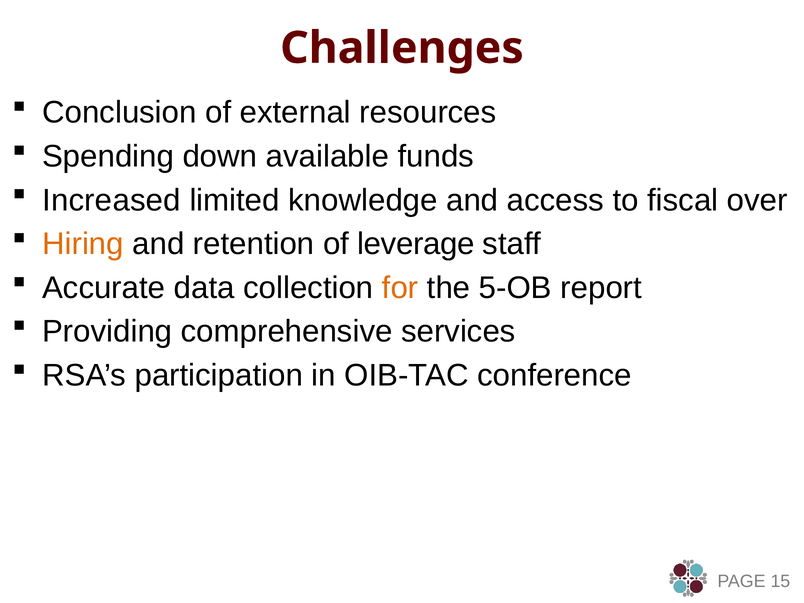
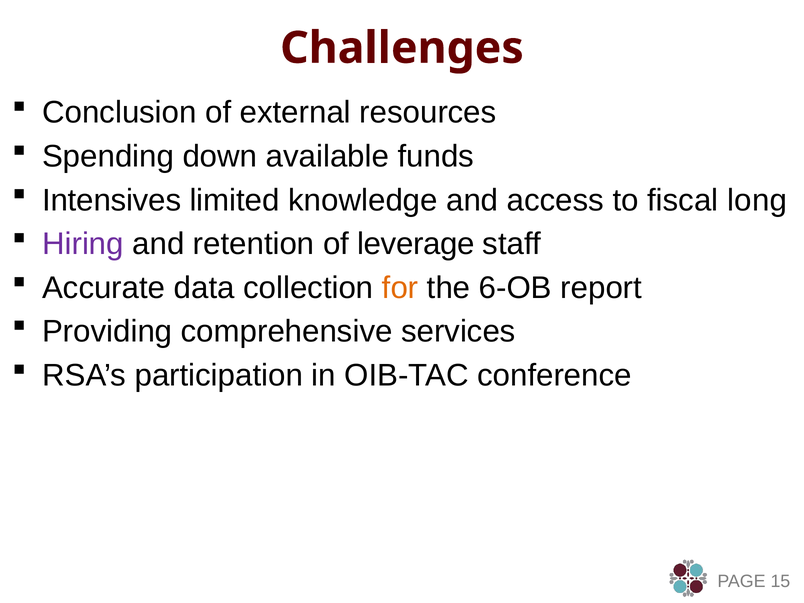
Increased: Increased -> Intensives (112, 200)
over: over -> long (757, 200)
Hiring colour: orange -> purple (83, 244)
5-OB: 5-OB -> 6-OB (515, 288)
